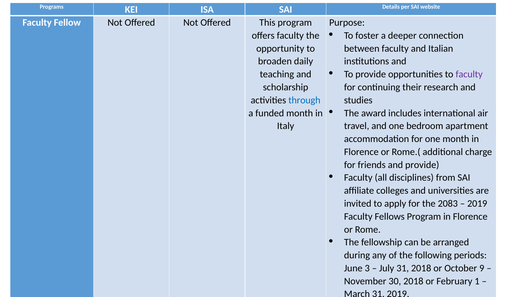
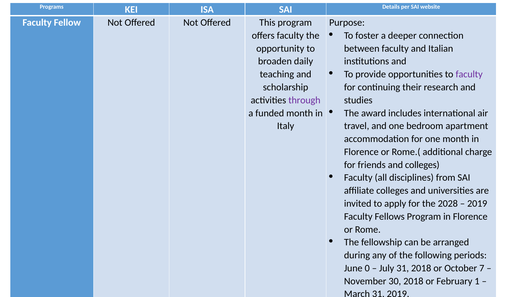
through colour: blue -> purple (304, 100)
and provide: provide -> colleges (422, 165)
2083: 2083 -> 2028 (448, 204)
3: 3 -> 0 (367, 268)
9: 9 -> 7 (482, 268)
